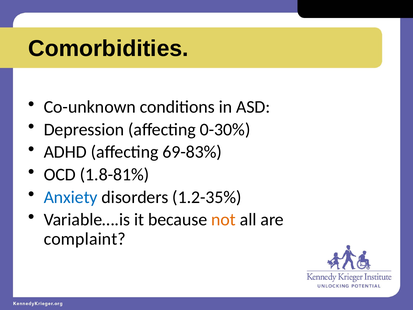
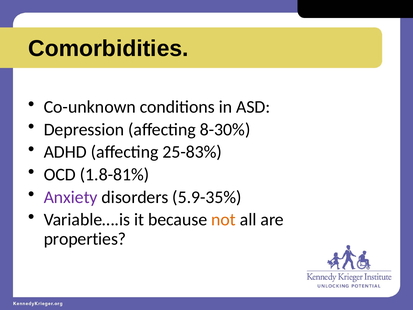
0-30%: 0-30% -> 8-30% (225, 129)
69-83%: 69-83% -> 25-83% (192, 152)
Anxiety colour: blue -> purple (71, 197)
1.2-35%: 1.2-35% -> 5.9-35% (207, 197)
complaint: complaint -> properties (85, 239)
